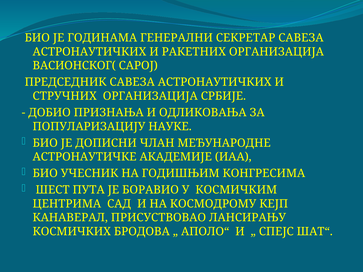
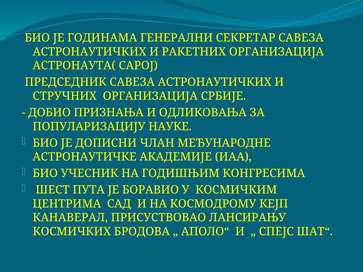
ВАСИОНСКОГ(: ВАСИОНСКОГ( -> АСТРОНАУТА( (74, 66)
